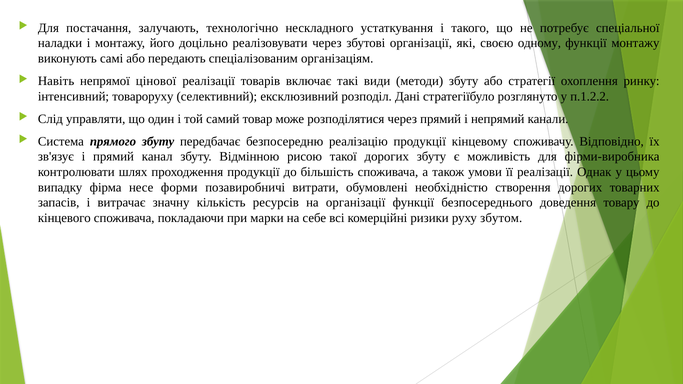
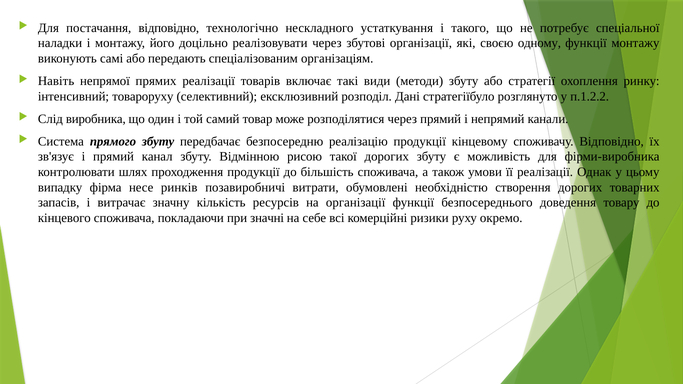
постачання залучають: залучають -> відповідно (169, 28)
цінової: цінової -> прямих (156, 81)
управляти: управляти -> виробника (96, 119)
форми: форми -> ринків (179, 187)
марки: марки -> значні (267, 218)
збутом: збутом -> окремо (501, 218)
